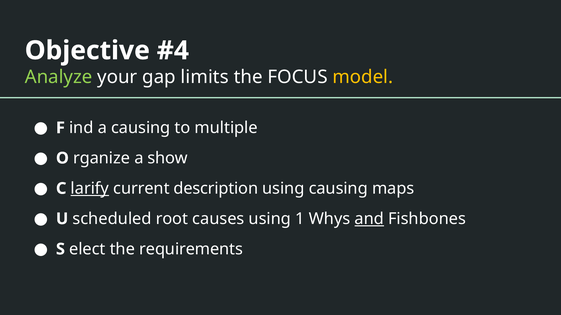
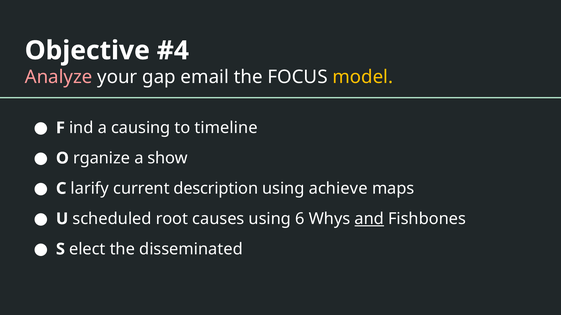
Analyze colour: light green -> pink (59, 77)
limits: limits -> email (205, 77)
multiple: multiple -> timeline (226, 128)
larify underline: present -> none (90, 189)
using causing: causing -> achieve (338, 189)
1: 1 -> 6 (300, 219)
requirements: requirements -> disseminated (191, 250)
